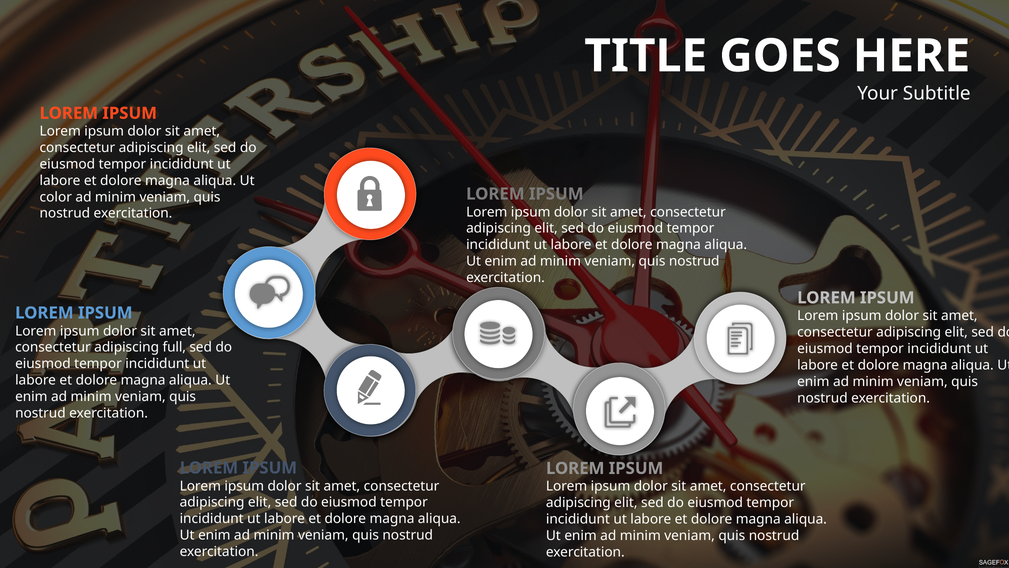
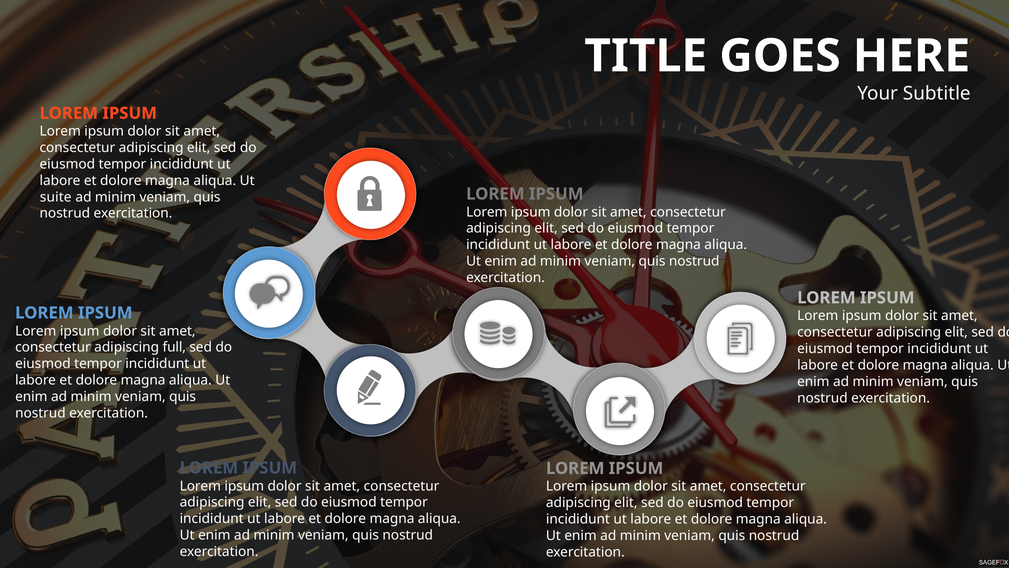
color: color -> suite (56, 197)
